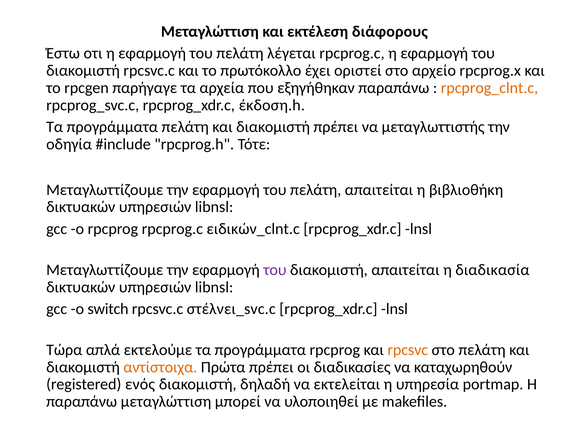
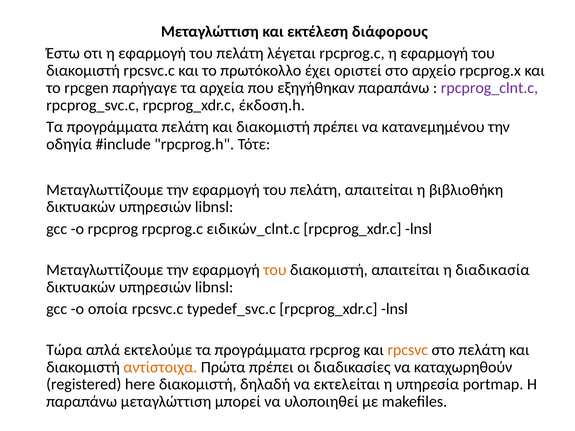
rpcprog_clnt.c colour: orange -> purple (489, 88)
μεταγλωττιστής: μεταγλωττιστής -> κατανεμημένου (433, 127)
του colour: purple -> orange (275, 270)
switch: switch -> οποία (108, 309)
στέλνει_svc.c: στέλνει_svc.c -> typedef_svc.c (231, 309)
ενός: ενός -> here (140, 385)
